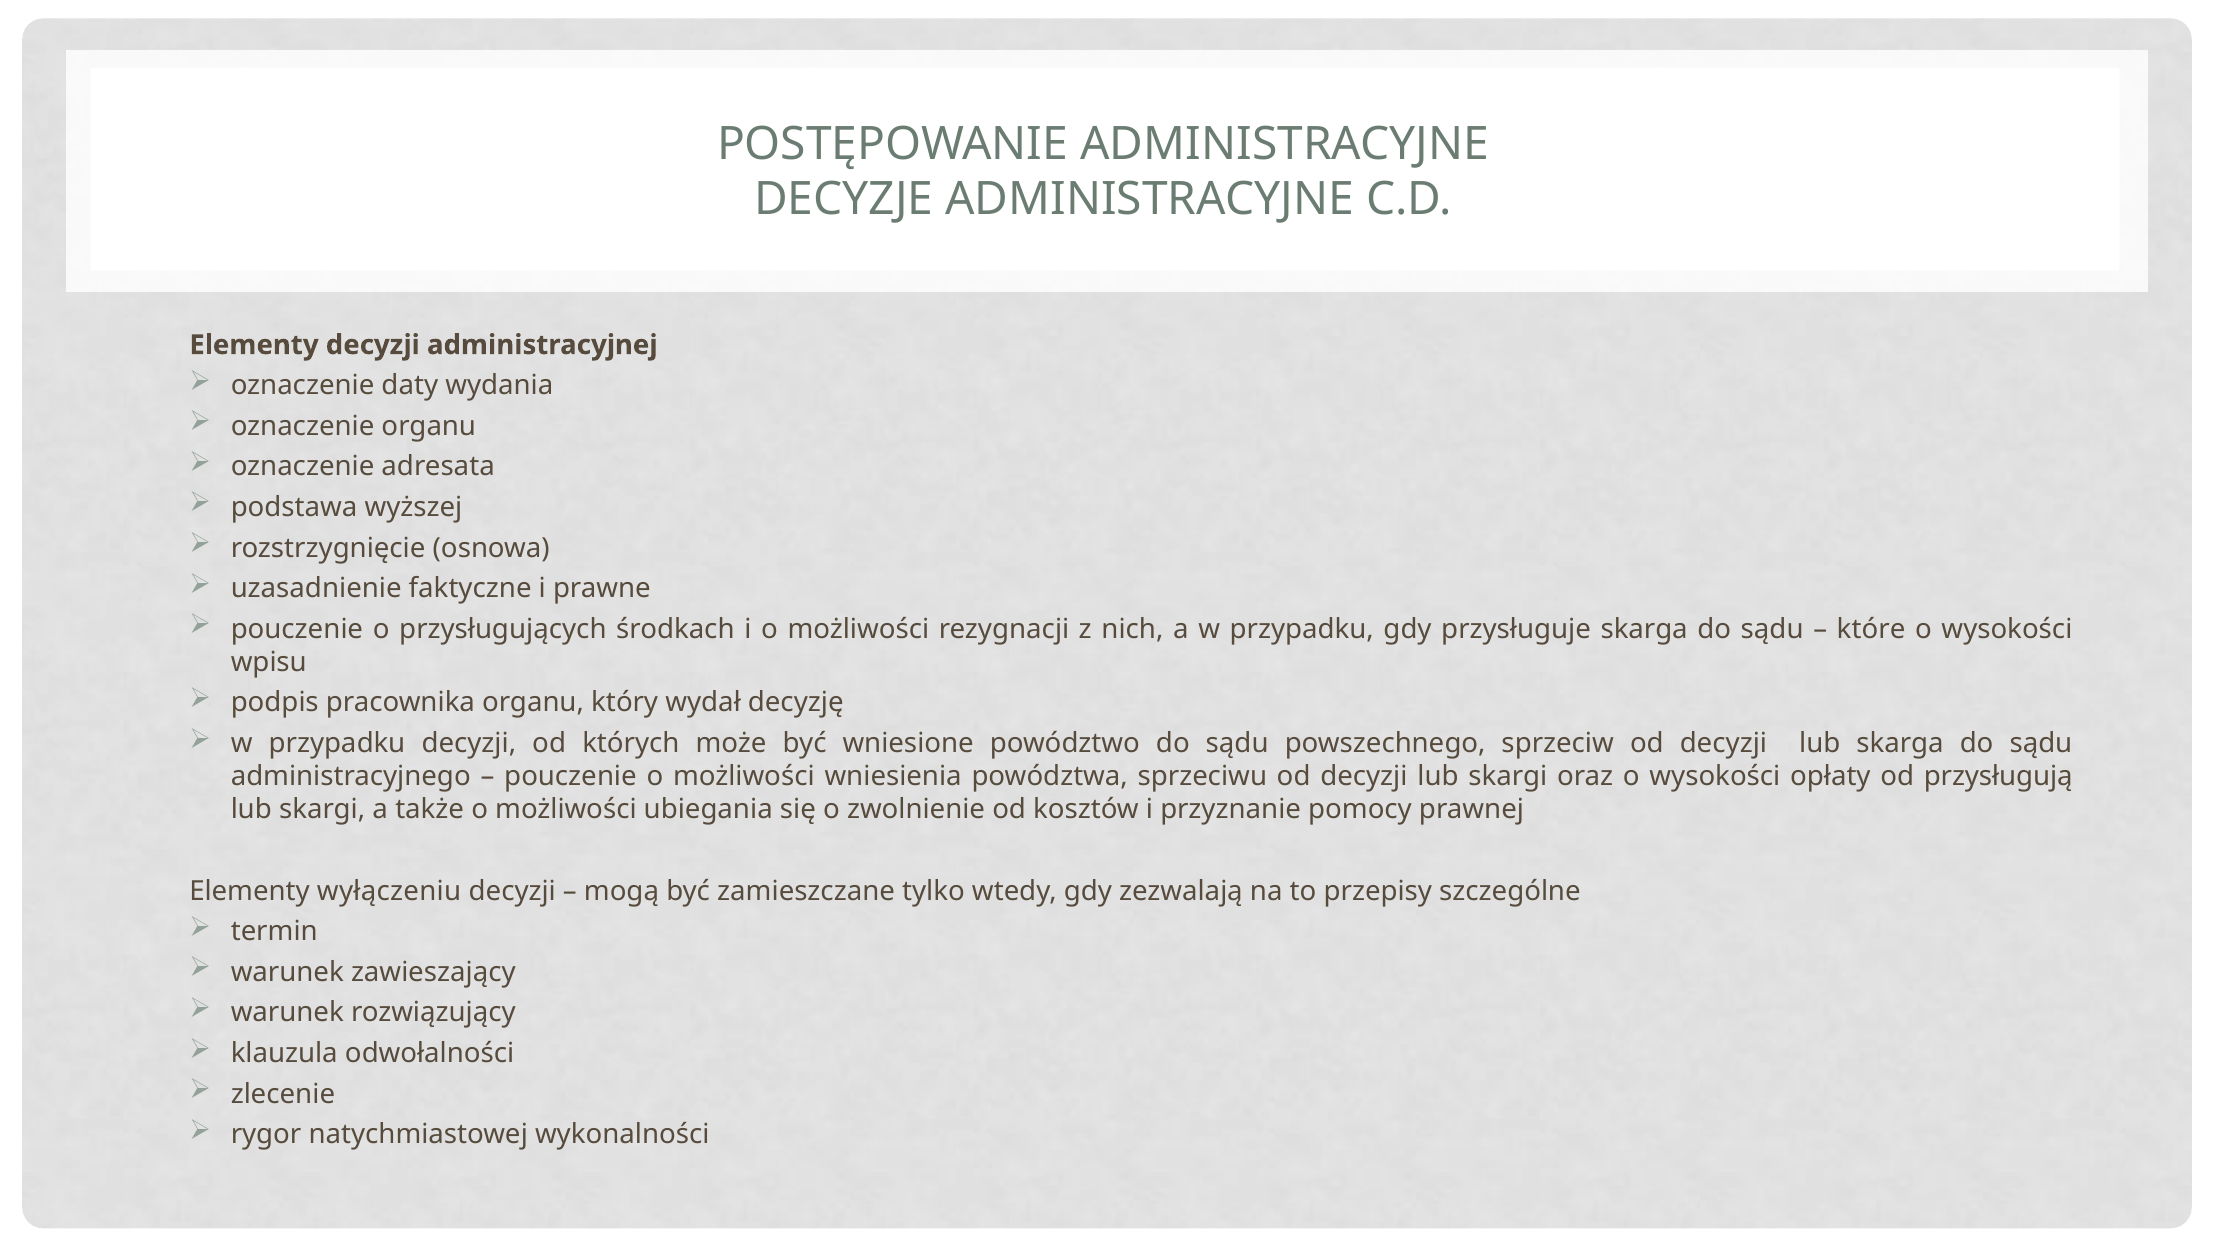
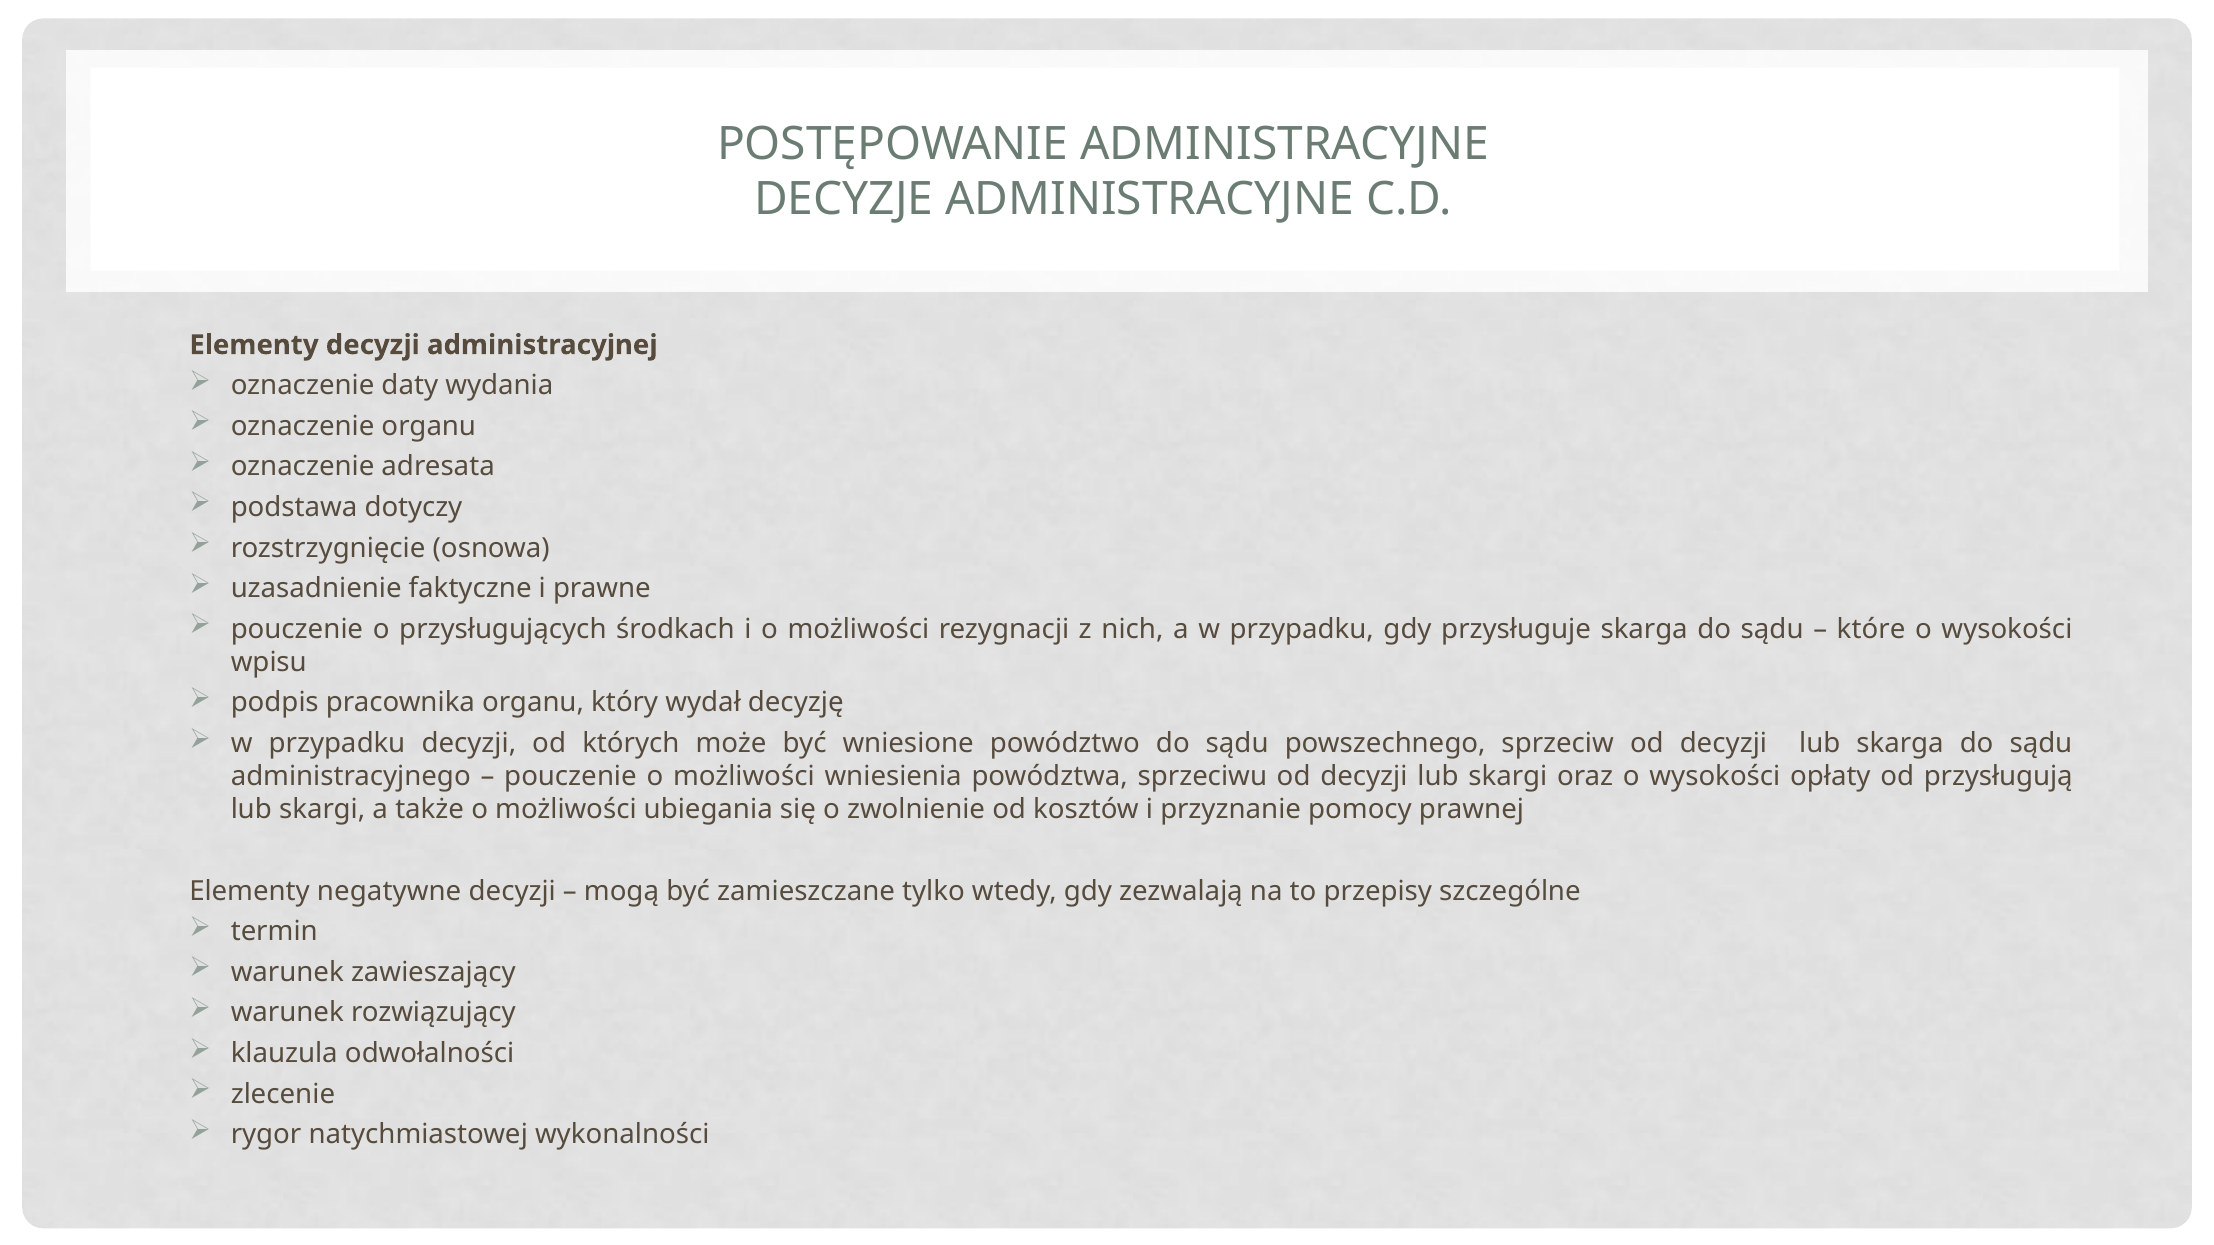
wyższej: wyższej -> dotyczy (413, 507)
wyłączeniu: wyłączeniu -> negatywne (389, 891)
